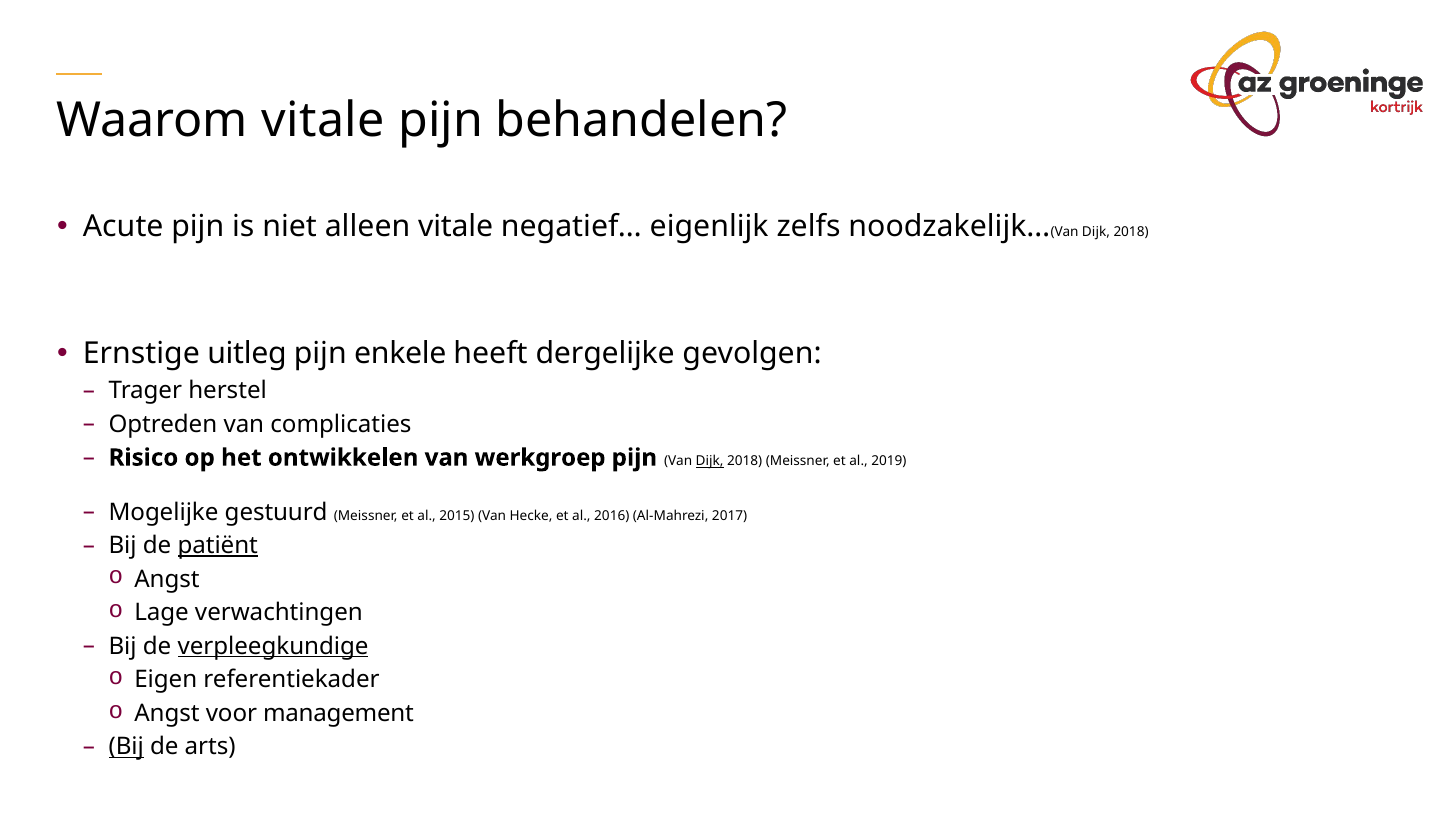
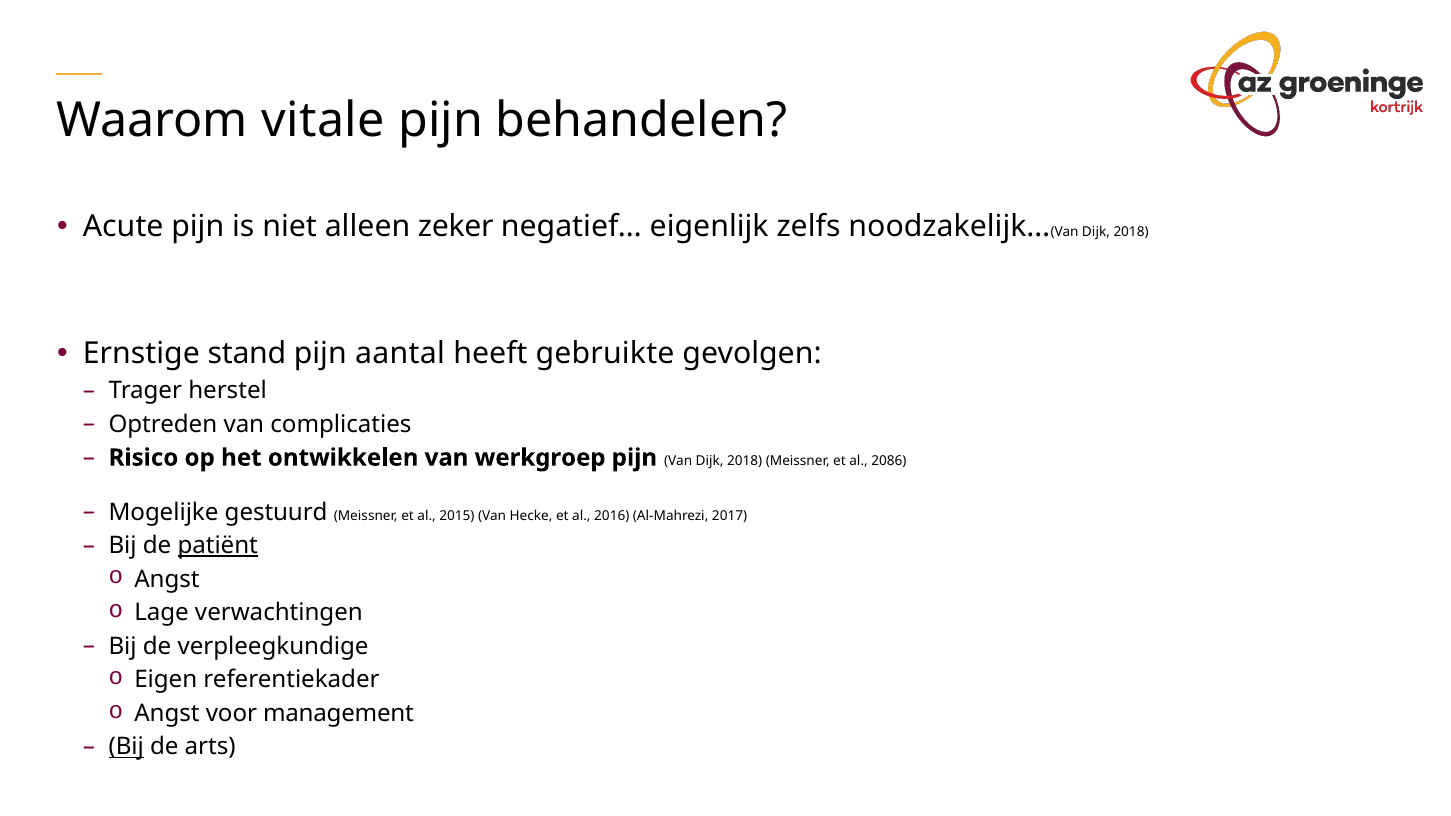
alleen vitale: vitale -> zeker (456, 227)
uitleg: uitleg -> stand (247, 354)
enkele: enkele -> aantal (400, 354)
dergelijke: dergelijke -> gebruikte (605, 354)
Dijk underline: present -> none (710, 461)
2019: 2019 -> 2086 (889, 461)
verpleegkundige underline: present -> none (273, 646)
